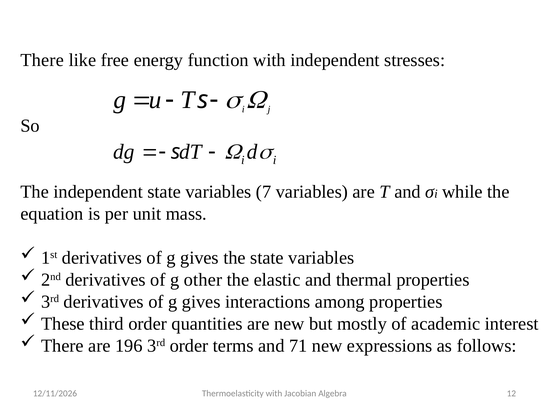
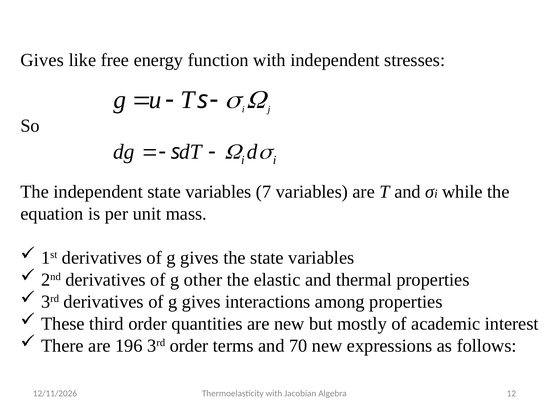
There: There -> Gives (42, 60)
71: 71 -> 70 (298, 345)
